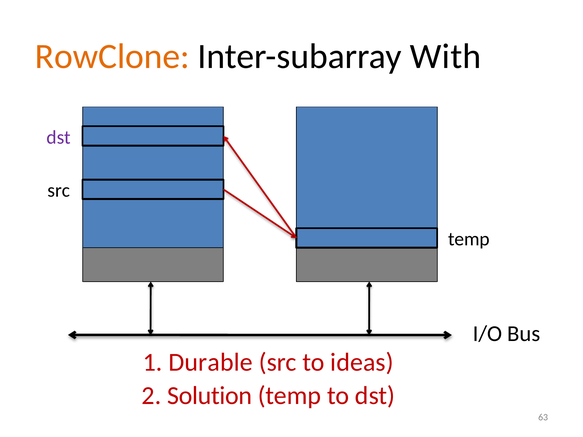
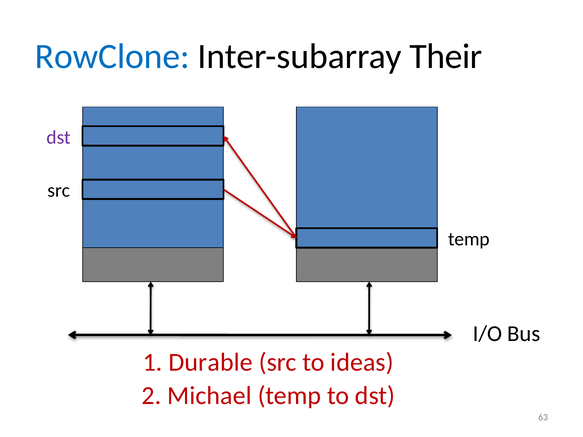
RowClone colour: orange -> blue (112, 56)
With: With -> Their (446, 56)
Solution: Solution -> Michael (209, 396)
